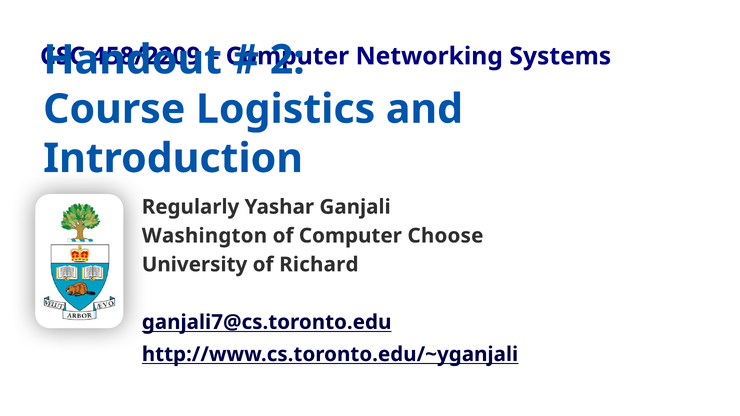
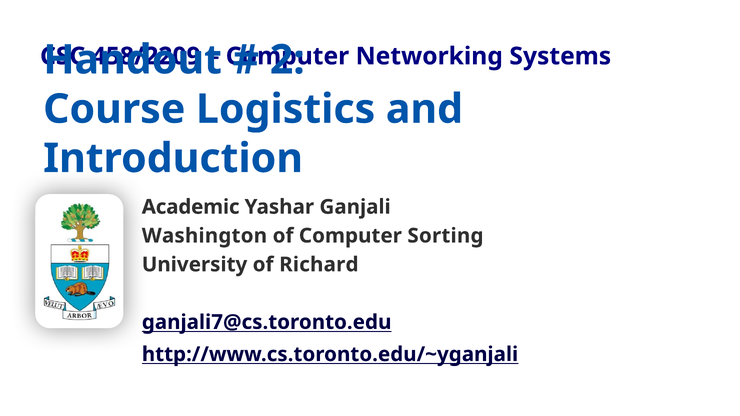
Regularly: Regularly -> Academic (191, 207)
Choose: Choose -> Sorting (445, 236)
